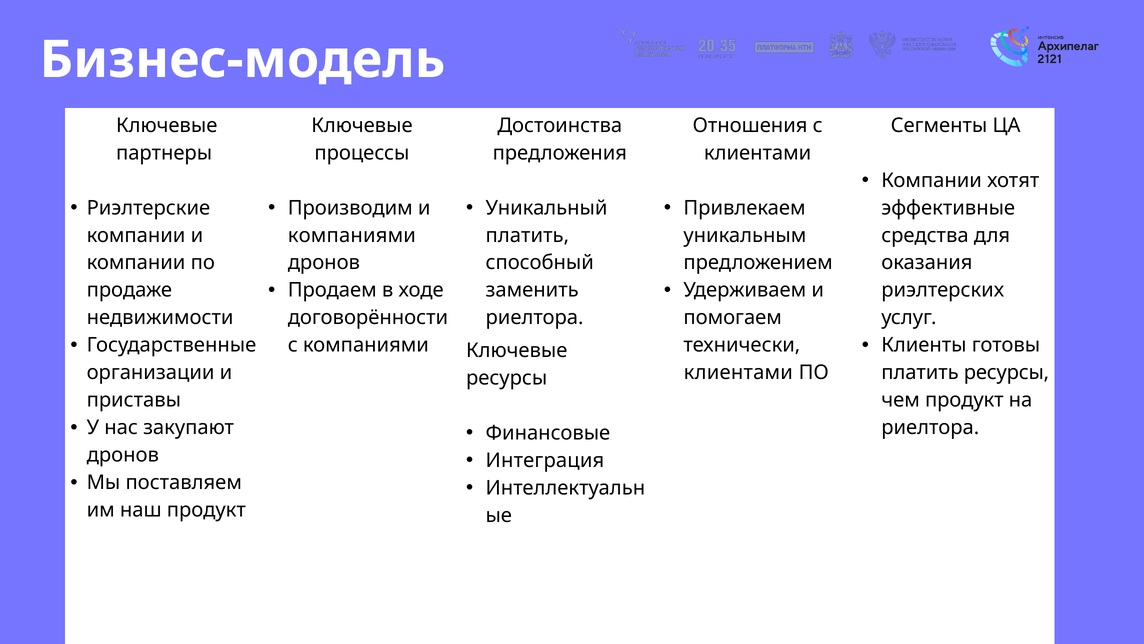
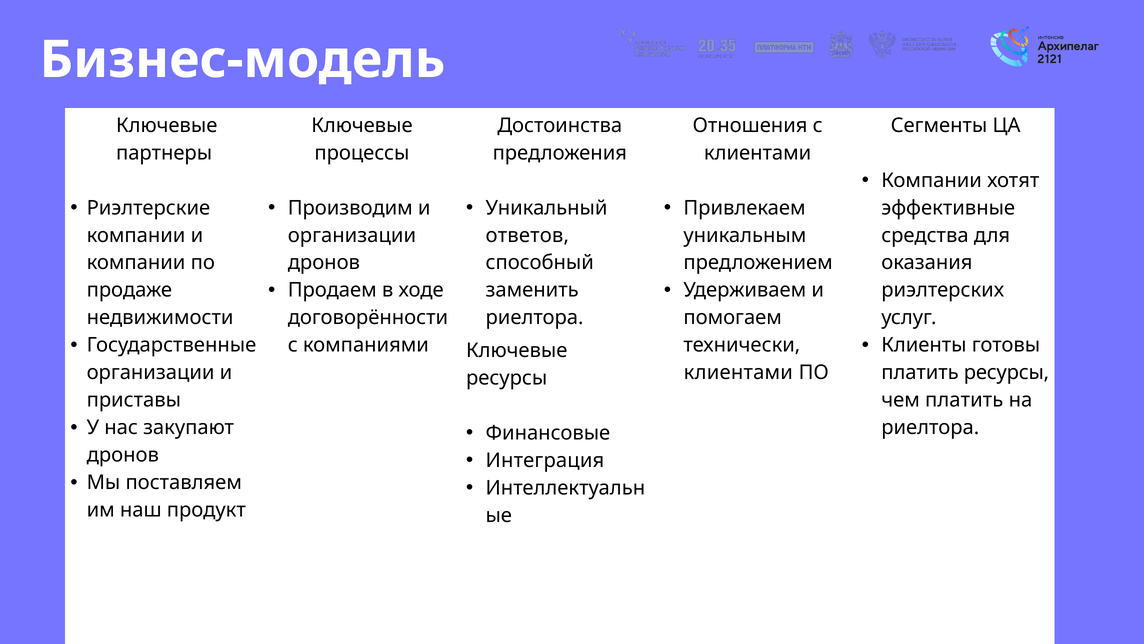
компаниями: компаниями -> организации (352, 235)
платить: платить -> ответов (527, 235)
чем продукт: продукт -> платить (964, 400)
